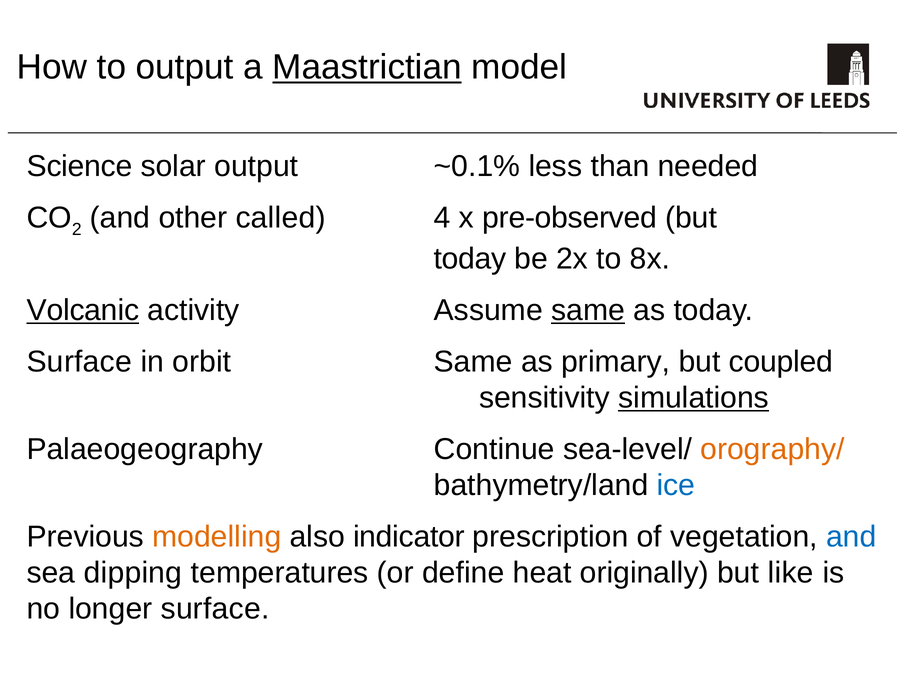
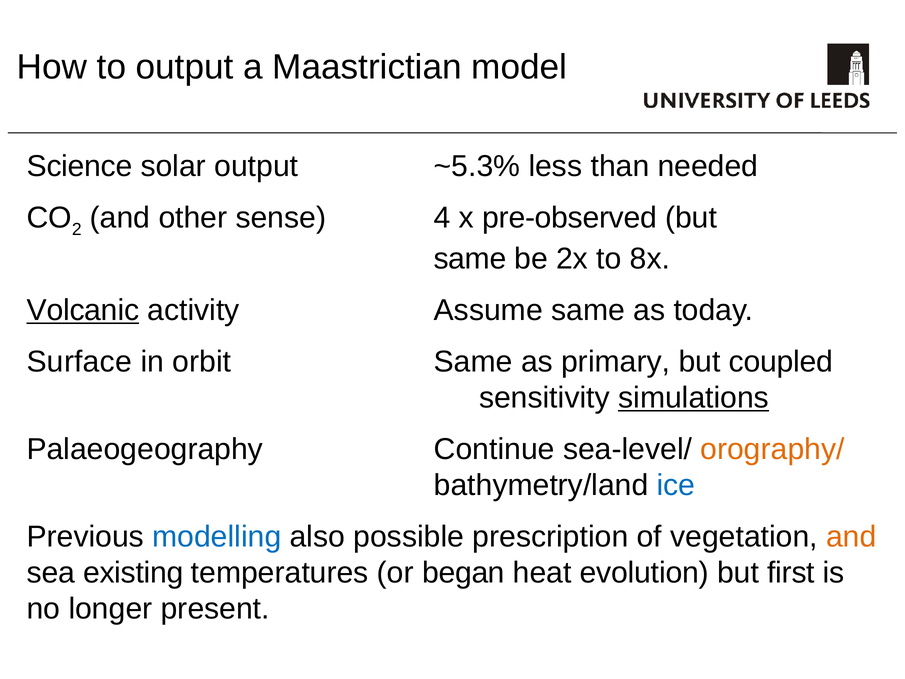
Maastrictian underline: present -> none (367, 67)
~0.1%: ~0.1% -> ~5.3% (477, 166)
called: called -> sense (281, 218)
today: today -> same (470, 259)
same underline: present -> none (588, 310)
modelling colour: orange -> blue (217, 536)
indicator: indicator -> possible (409, 536)
and colour: blue -> orange (851, 536)
dipping: dipping -> existing (133, 573)
define: define -> began (463, 573)
originally: originally -> evolution (644, 573)
like: like -> first (791, 573)
longer surface: surface -> present (215, 609)
